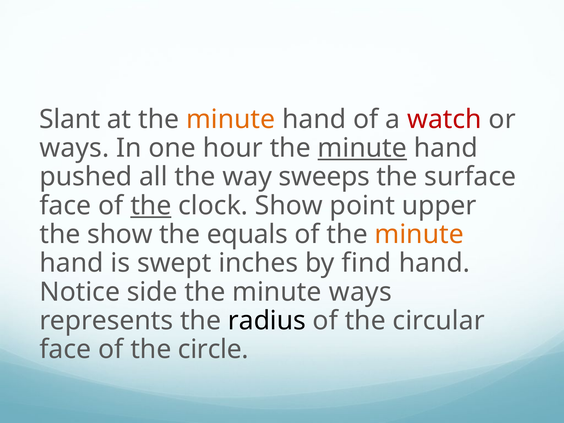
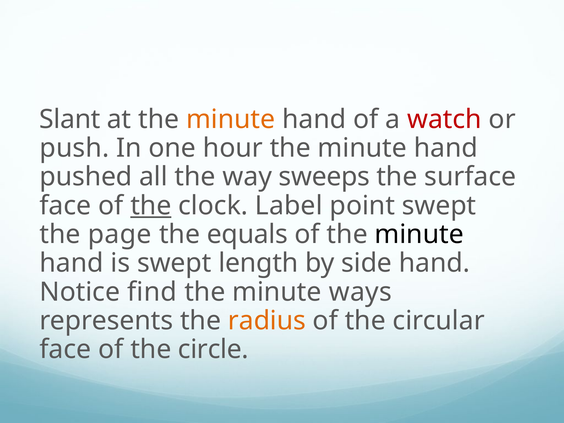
ways: ways -> push (74, 148)
minute underline: present -> none (362, 148)
clock Show: Show -> Label (289, 206)
point upper: upper -> swept (439, 206)
the show: show -> page (120, 234)
minute colour: orange -> black (419, 234)
inches: inches -> length (258, 263)
find: find -> side (367, 263)
side: side -> find (152, 292)
radius colour: black -> orange (267, 321)
